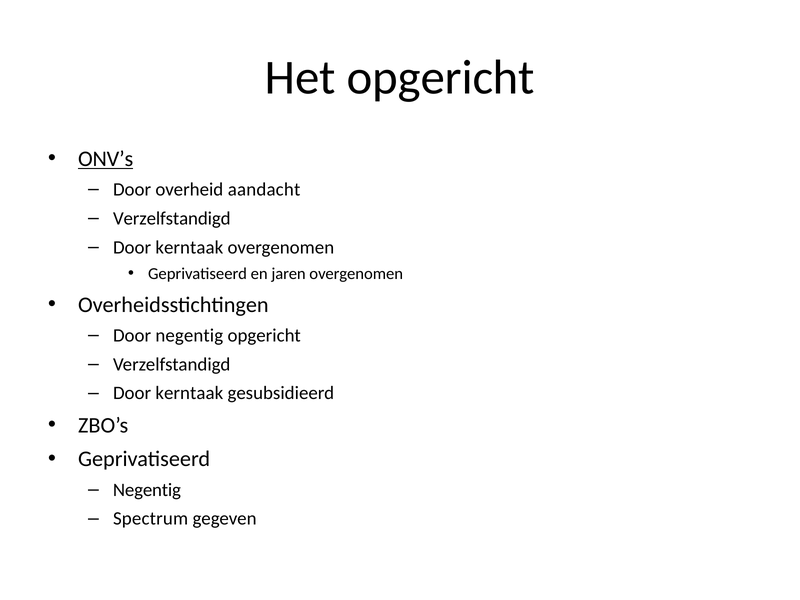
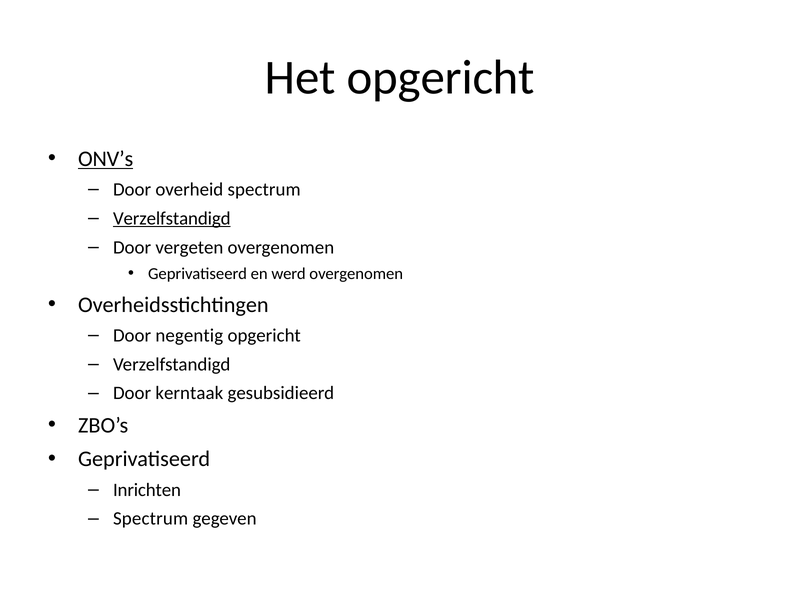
overheid aandacht: aandacht -> spectrum (264, 190)
Verzelfstandigd underline: none -> present (172, 218)
kerntaak: kerntaak -> vergeten (189, 247)
jaren: jaren -> werd (289, 274)
Negentig: Negentig -> Inrichten (147, 490)
